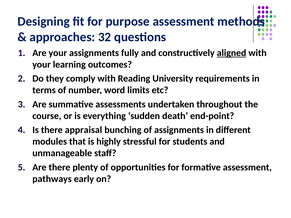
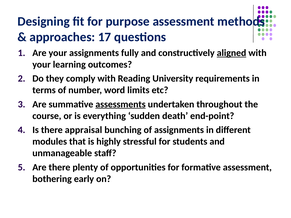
32: 32 -> 17 (105, 37)
assessments underline: none -> present (121, 104)
pathways: pathways -> bothering (52, 179)
